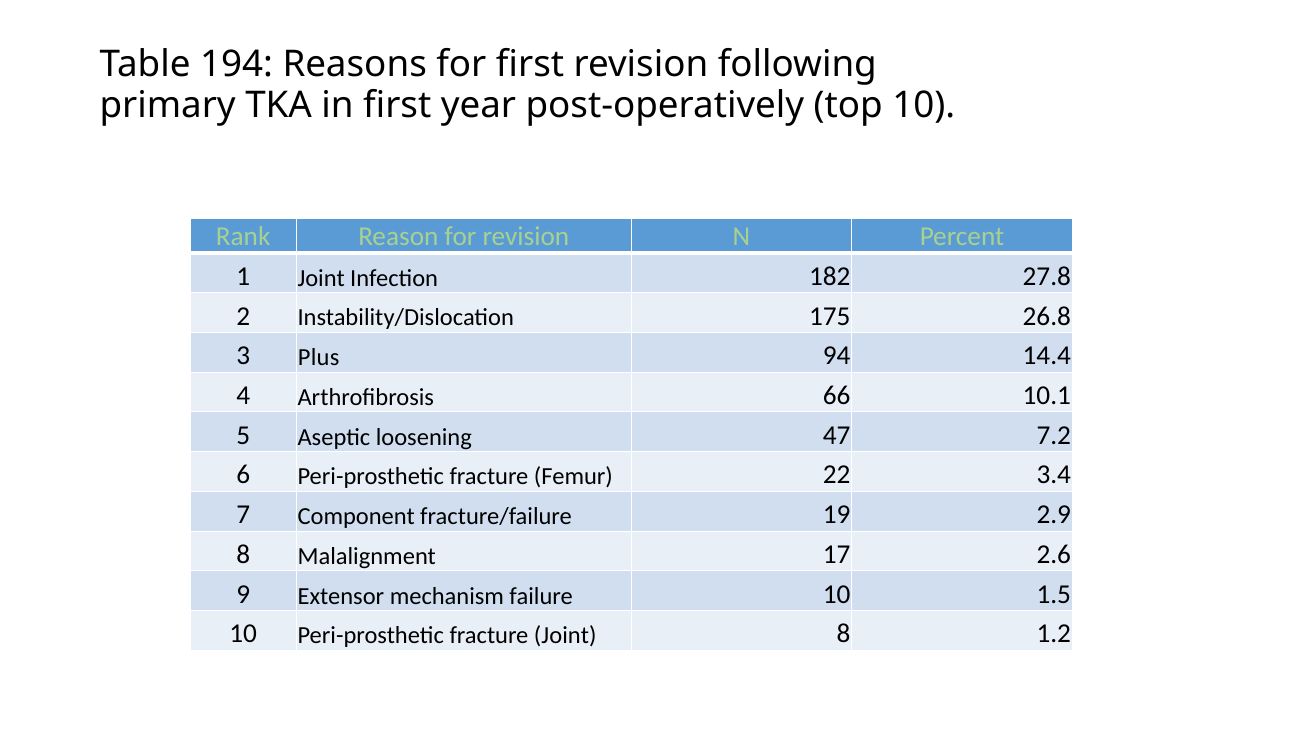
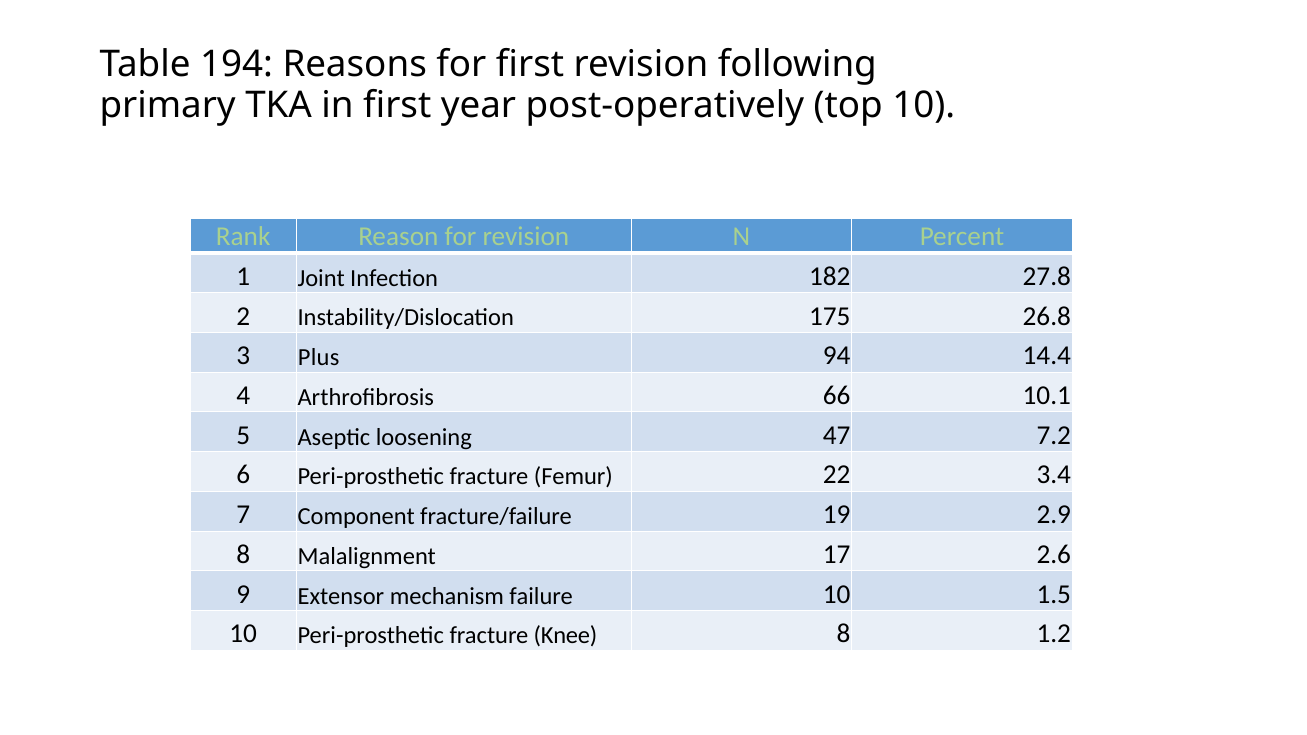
fracture Joint: Joint -> Knee (565, 636)
